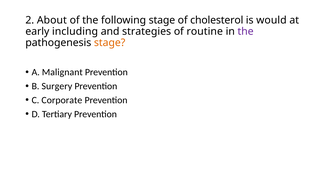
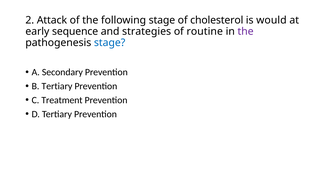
About: About -> Attack (52, 20)
including: including -> sequence (75, 32)
stage colour: orange -> blue (110, 43)
Malignant: Malignant -> Secondary (62, 72)
B Surgery: Surgery -> Tertiary (57, 86)
Corporate: Corporate -> Treatment (62, 100)
